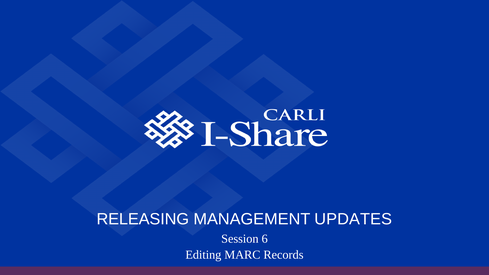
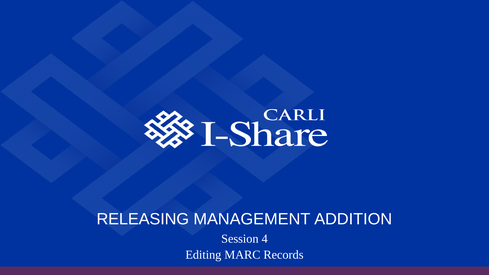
UPDATES: UPDATES -> ADDITION (353, 219)
6: 6 -> 4 (265, 239)
